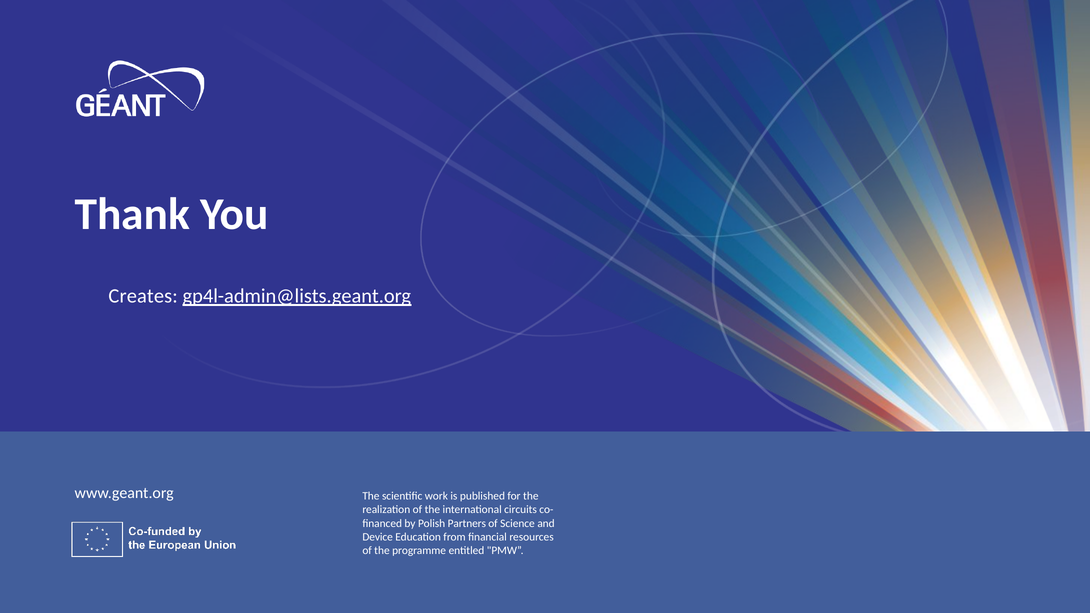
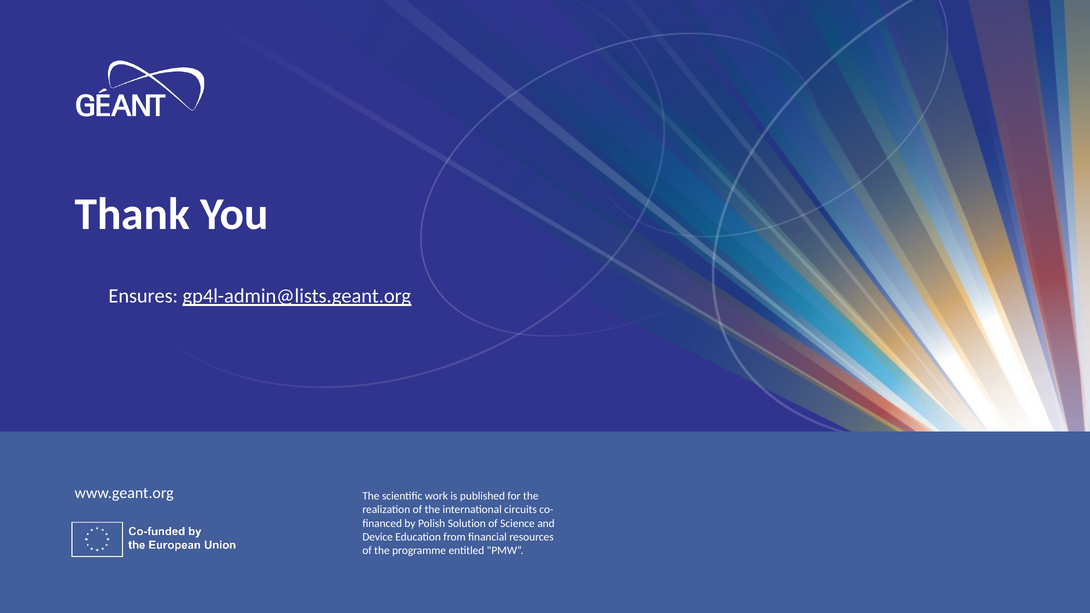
Creates: Creates -> Ensures (143, 296)
Partners: Partners -> Solution (467, 523)
